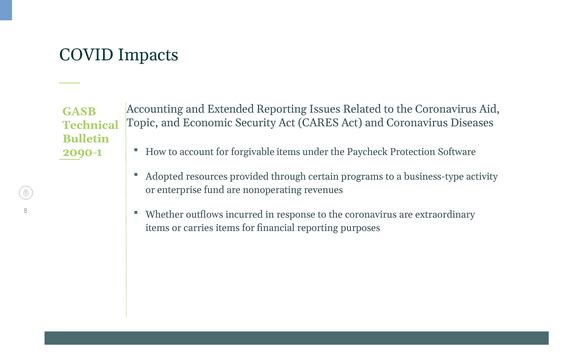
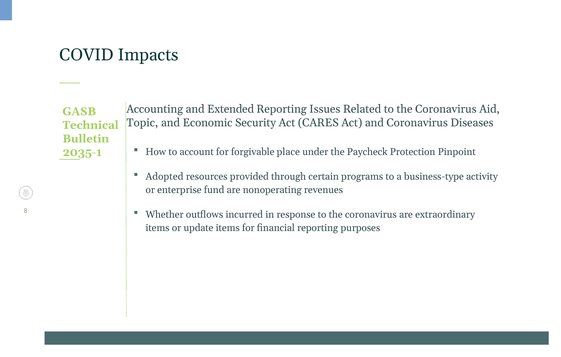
forgivable items: items -> place (288, 152)
Software: Software -> Pinpoint (457, 152)
2090-1: 2090-1 -> 2035-1 (82, 152)
carries: carries -> update (198, 228)
